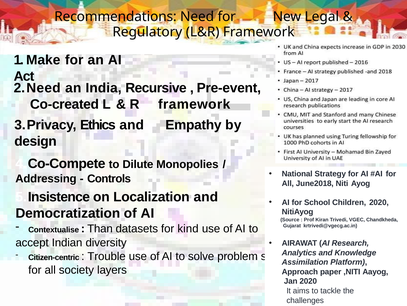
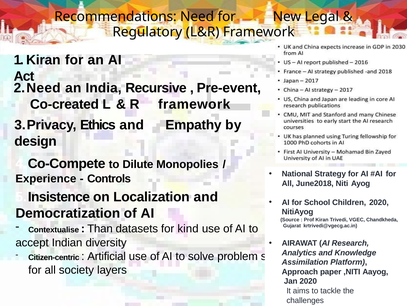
1 Make: Make -> Kiran (43, 60)
Addressing: Addressing -> Experience (46, 178)
Trouble: Trouble -> Artificial (107, 256)
